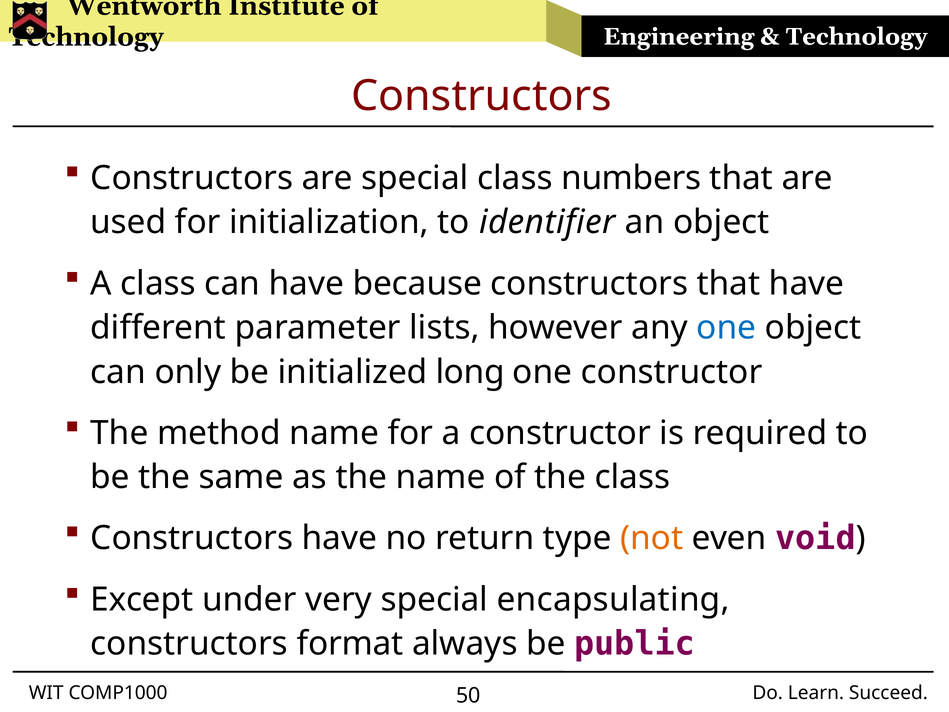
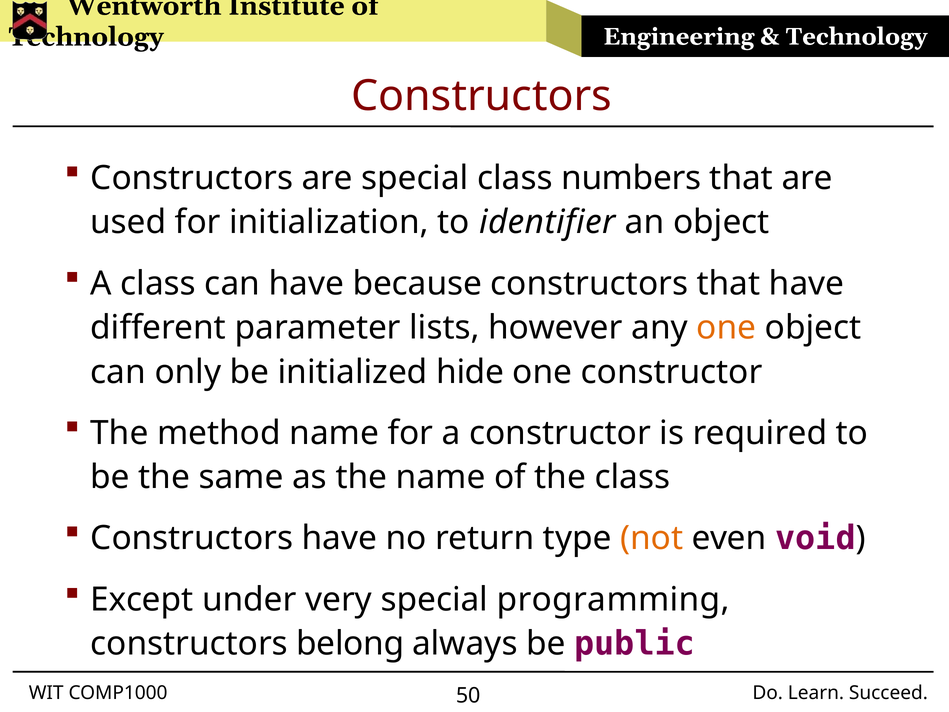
one colour: blue -> orange (726, 328)
long: long -> hide (470, 372)
encapsulating: encapsulating -> programming (613, 599)
format: format -> belong (350, 643)
